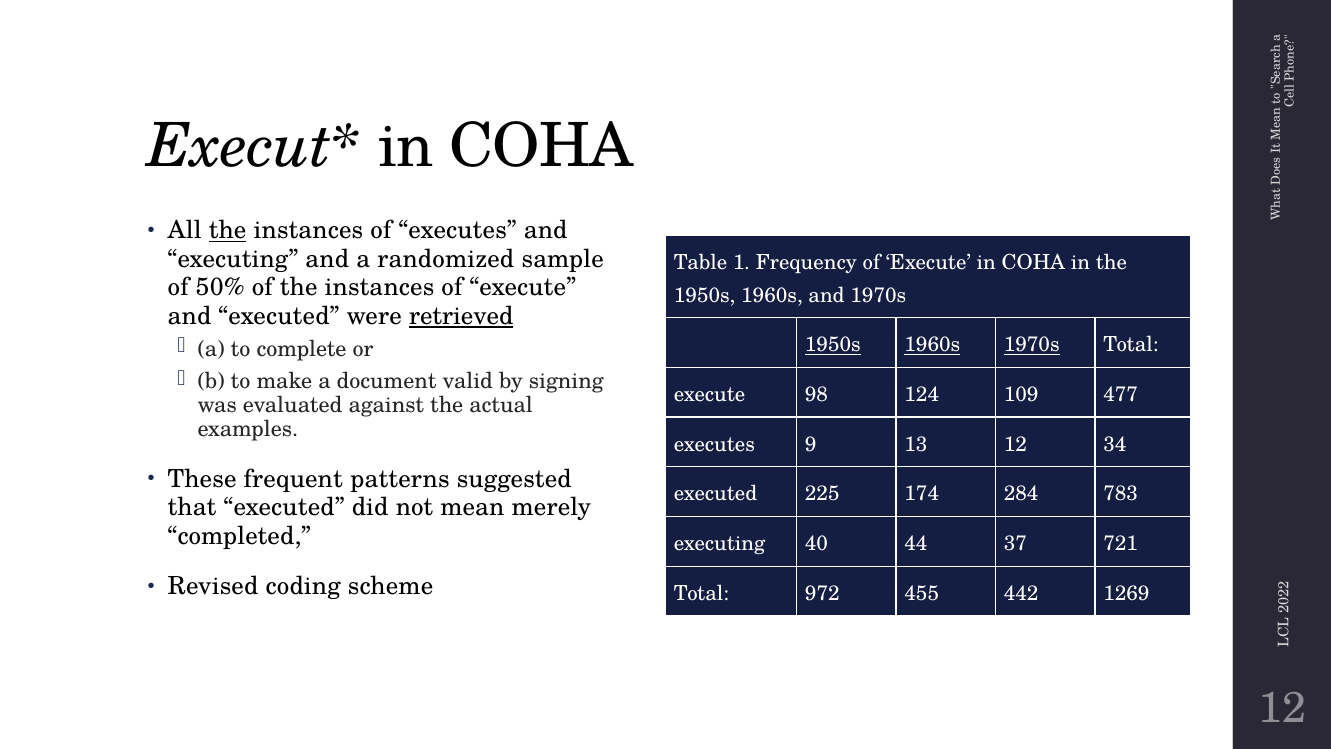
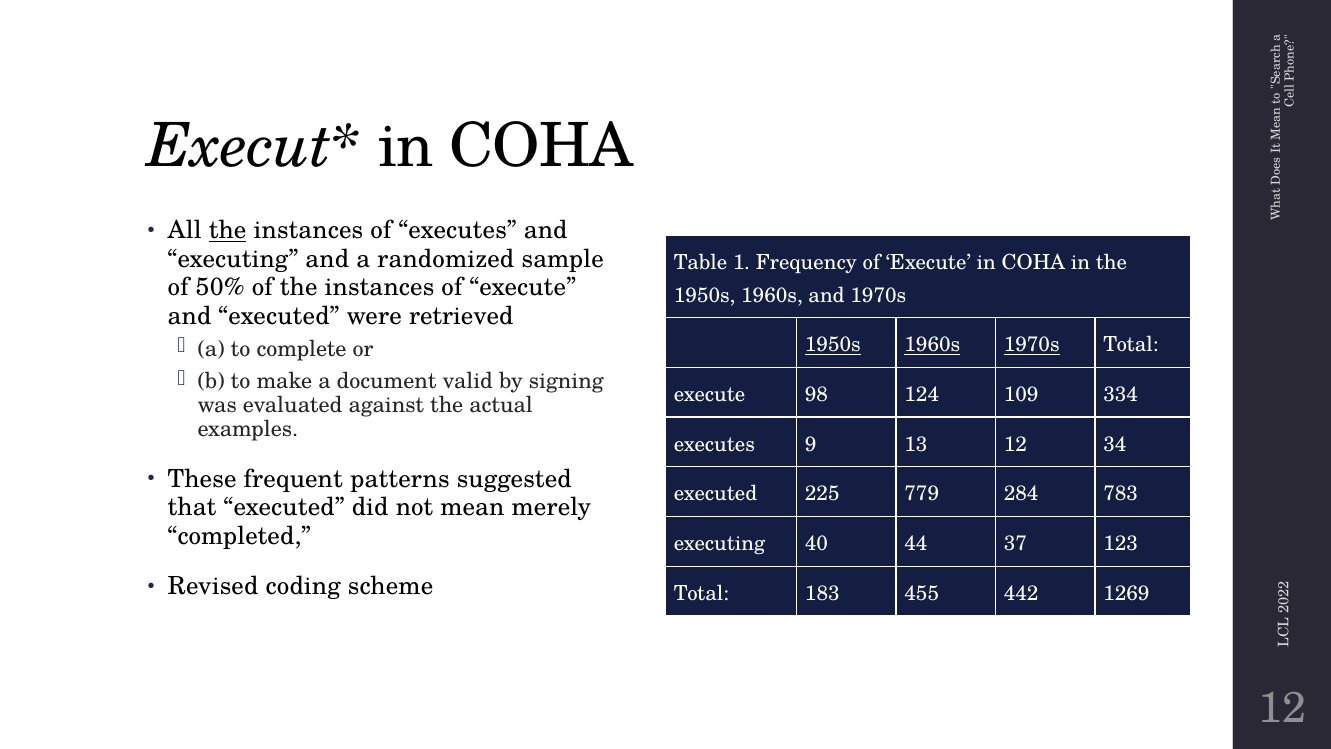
retrieved underline: present -> none (461, 316)
477: 477 -> 334 (1121, 395)
174: 174 -> 779 (922, 494)
721: 721 -> 123 (1121, 544)
972: 972 -> 183 (822, 593)
